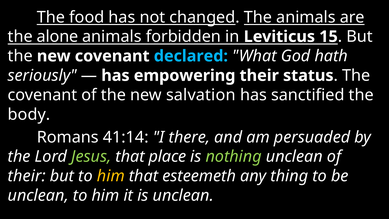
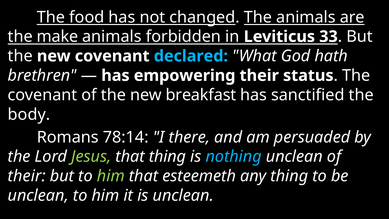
alone: alone -> make (57, 37)
15: 15 -> 33 (328, 37)
seriously: seriously -> brethren (42, 75)
salvation: salvation -> breakfast (201, 95)
41:14: 41:14 -> 78:14 (126, 137)
that place: place -> thing (168, 157)
nothing colour: light green -> light blue (234, 157)
him colour: yellow -> light green (111, 176)
